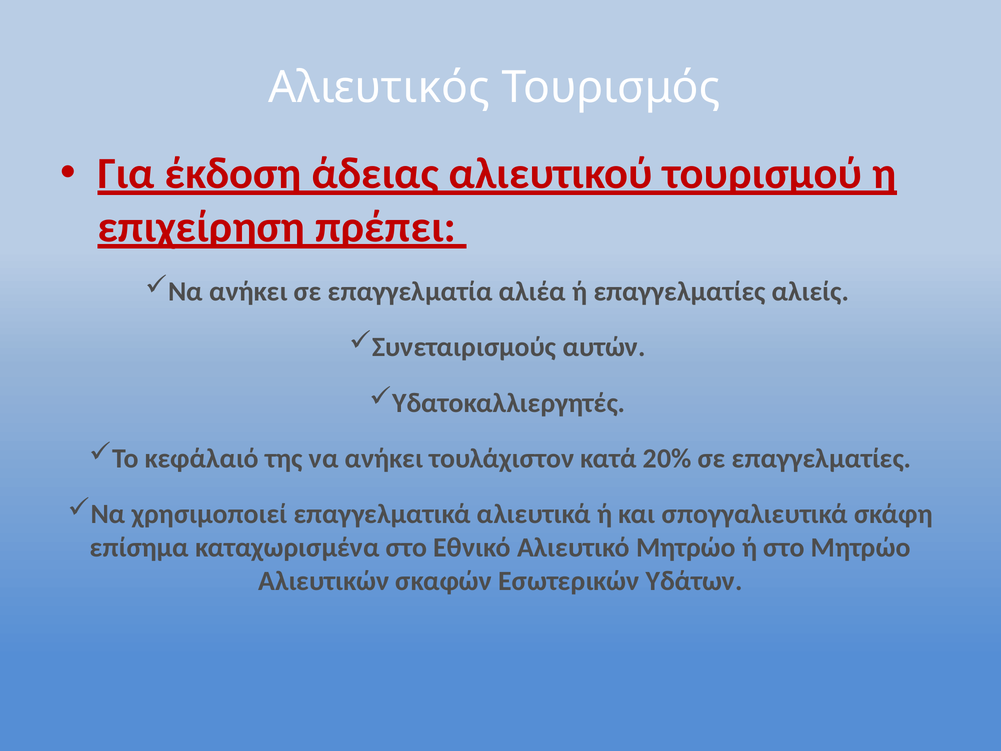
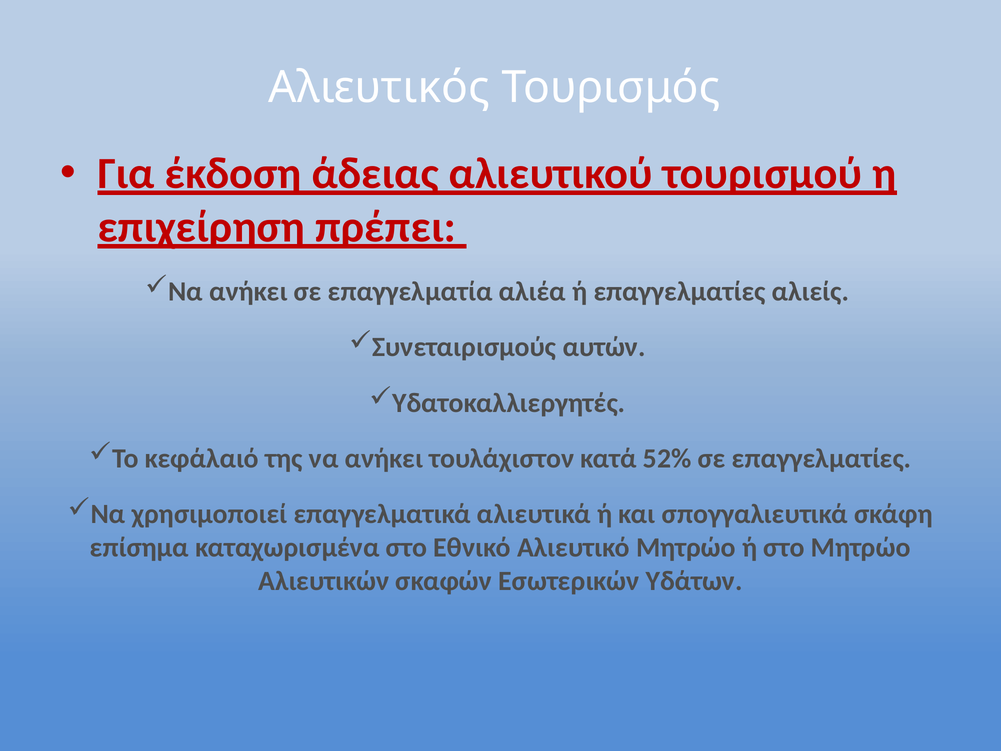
20%: 20% -> 52% (667, 458)
